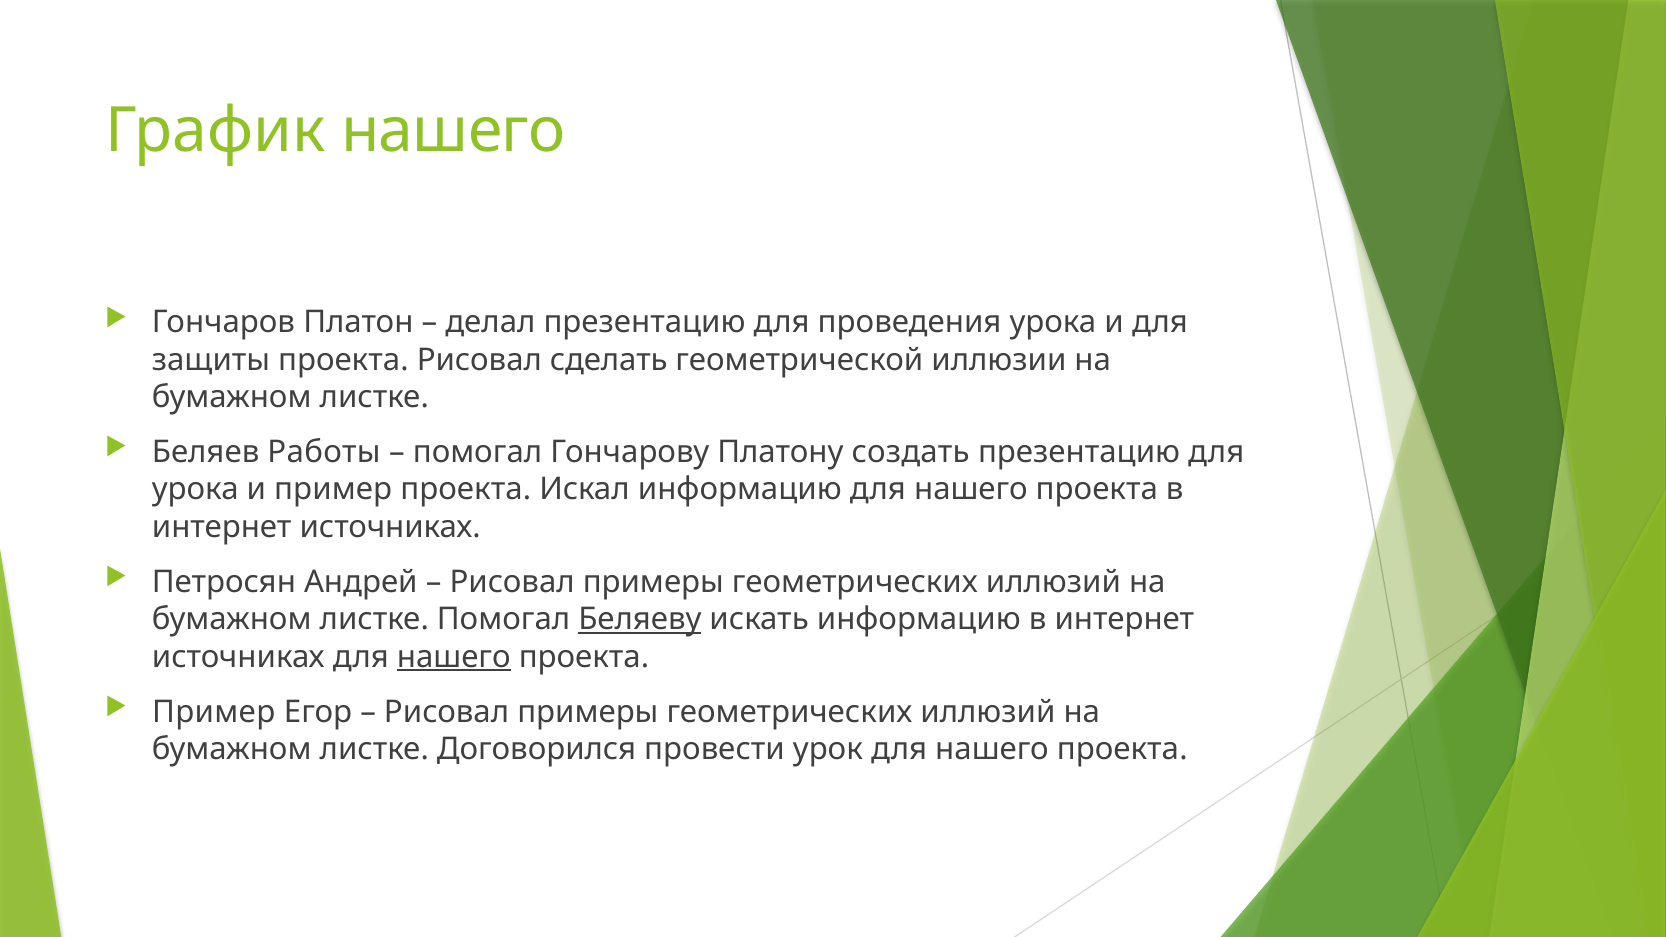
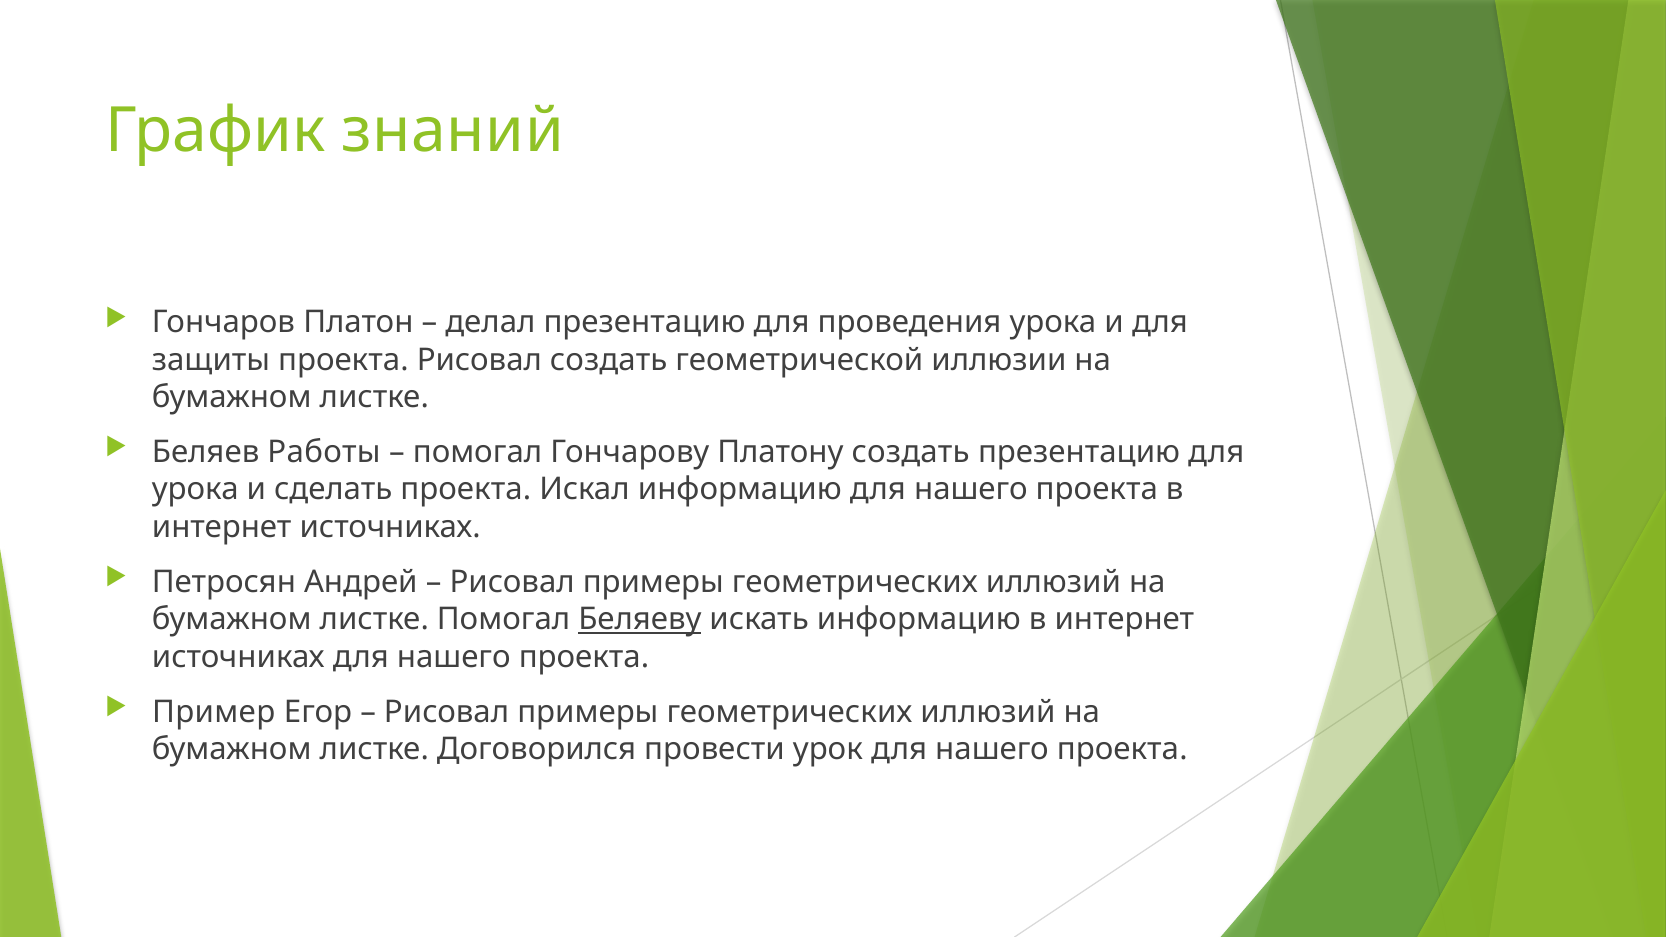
График нашего: нашего -> знаний (453, 131)
Рисовал сделать: сделать -> создать (609, 360)
и пример: пример -> сделать (333, 490)
нашего underline: present -> none (454, 657)
